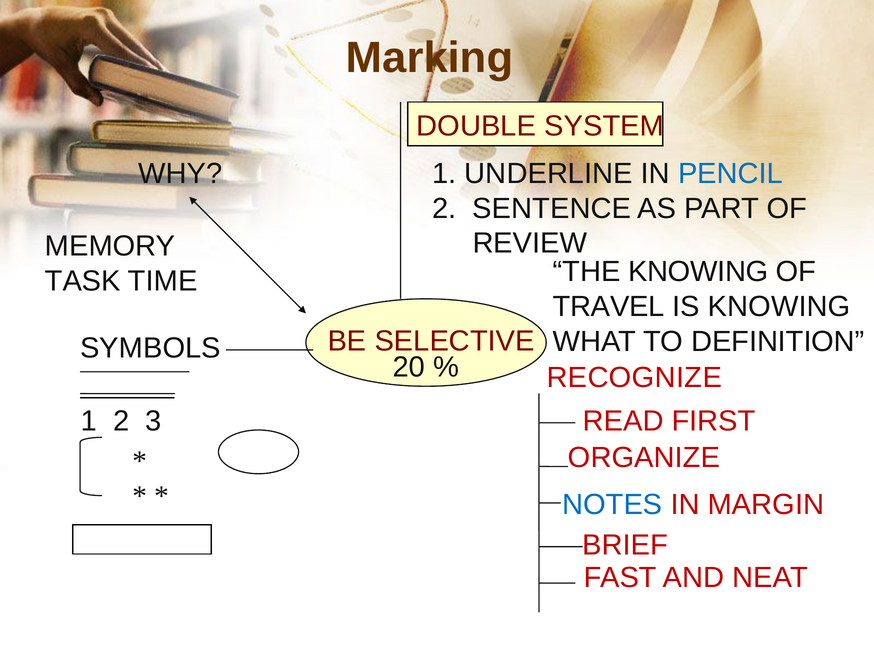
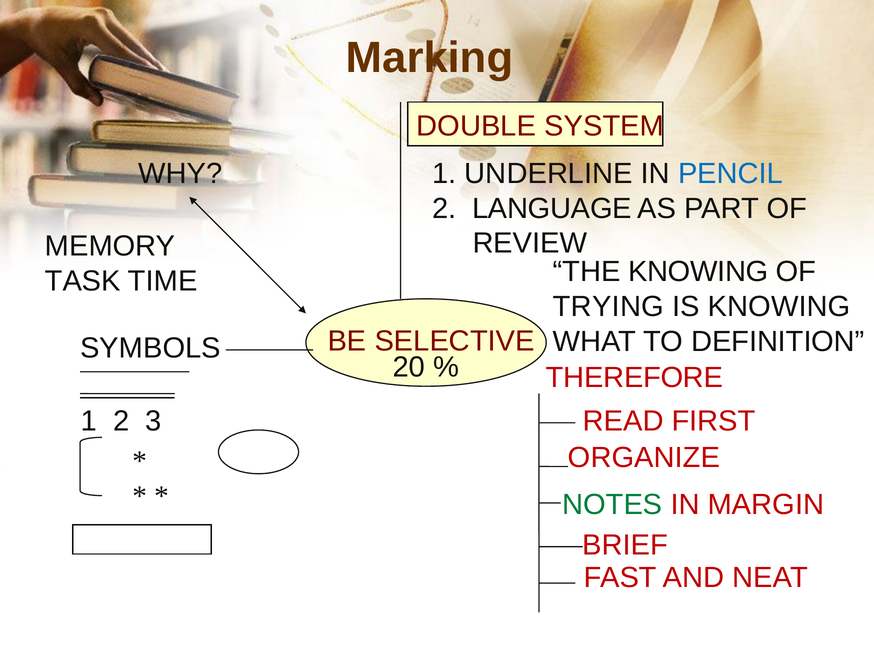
SENTENCE: SENTENCE -> LANGUAGE (552, 208)
TRAVEL: TRAVEL -> TRYING (608, 306)
RECOGNIZE: RECOGNIZE -> THEREFORE (635, 377)
NOTES colour: blue -> green (612, 504)
